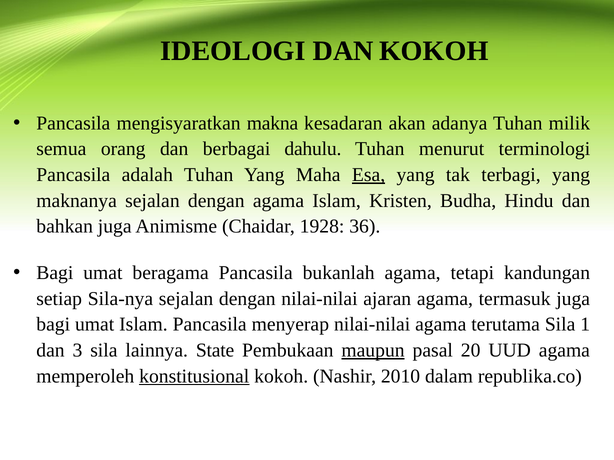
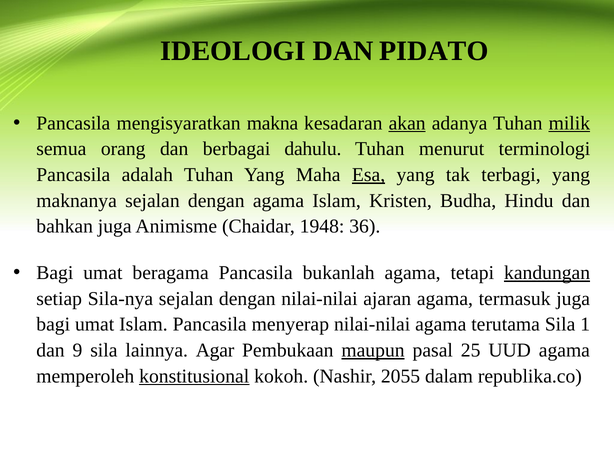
DAN KOKOH: KOKOH -> PIDATO (434, 51)
akan underline: none -> present (407, 123)
milik underline: none -> present (569, 123)
1928: 1928 -> 1948 (322, 227)
kandungan underline: none -> present (547, 273)
3: 3 -> 9 (77, 351)
State: State -> Agar (215, 351)
20: 20 -> 25 (471, 351)
2010: 2010 -> 2055 (401, 377)
